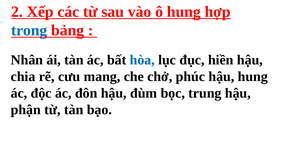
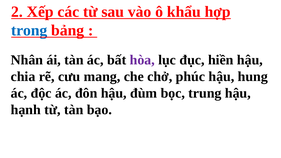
ô hung: hung -> khẩu (184, 12)
hòa colour: blue -> purple (142, 60)
phận: phận -> hạnh (26, 110)
